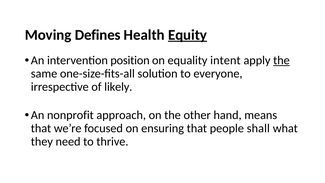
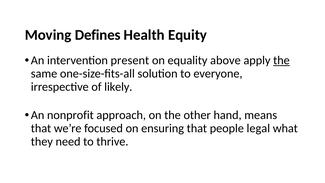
Equity underline: present -> none (188, 35)
position: position -> present (130, 60)
intent: intent -> above (225, 60)
shall: shall -> legal (258, 128)
